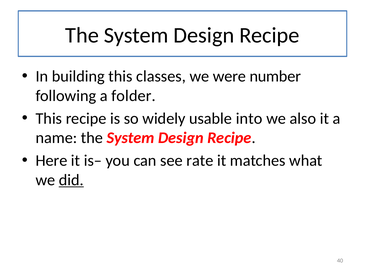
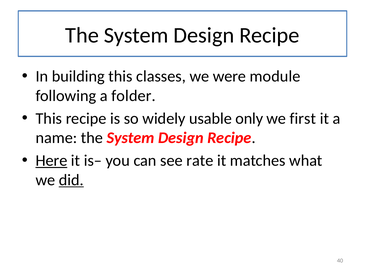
number: number -> module (275, 77)
into: into -> only (249, 119)
also: also -> first (303, 119)
Here underline: none -> present (51, 161)
